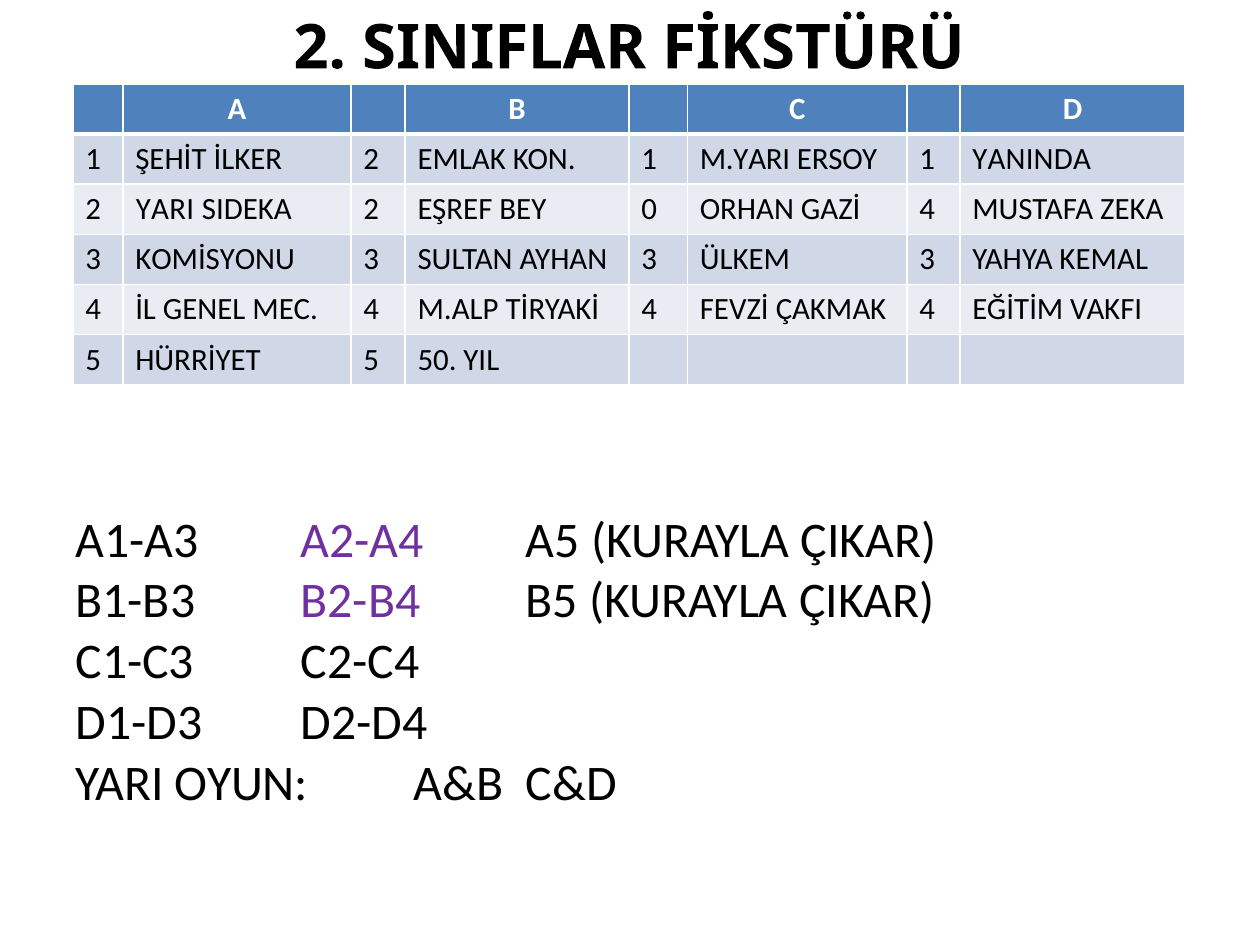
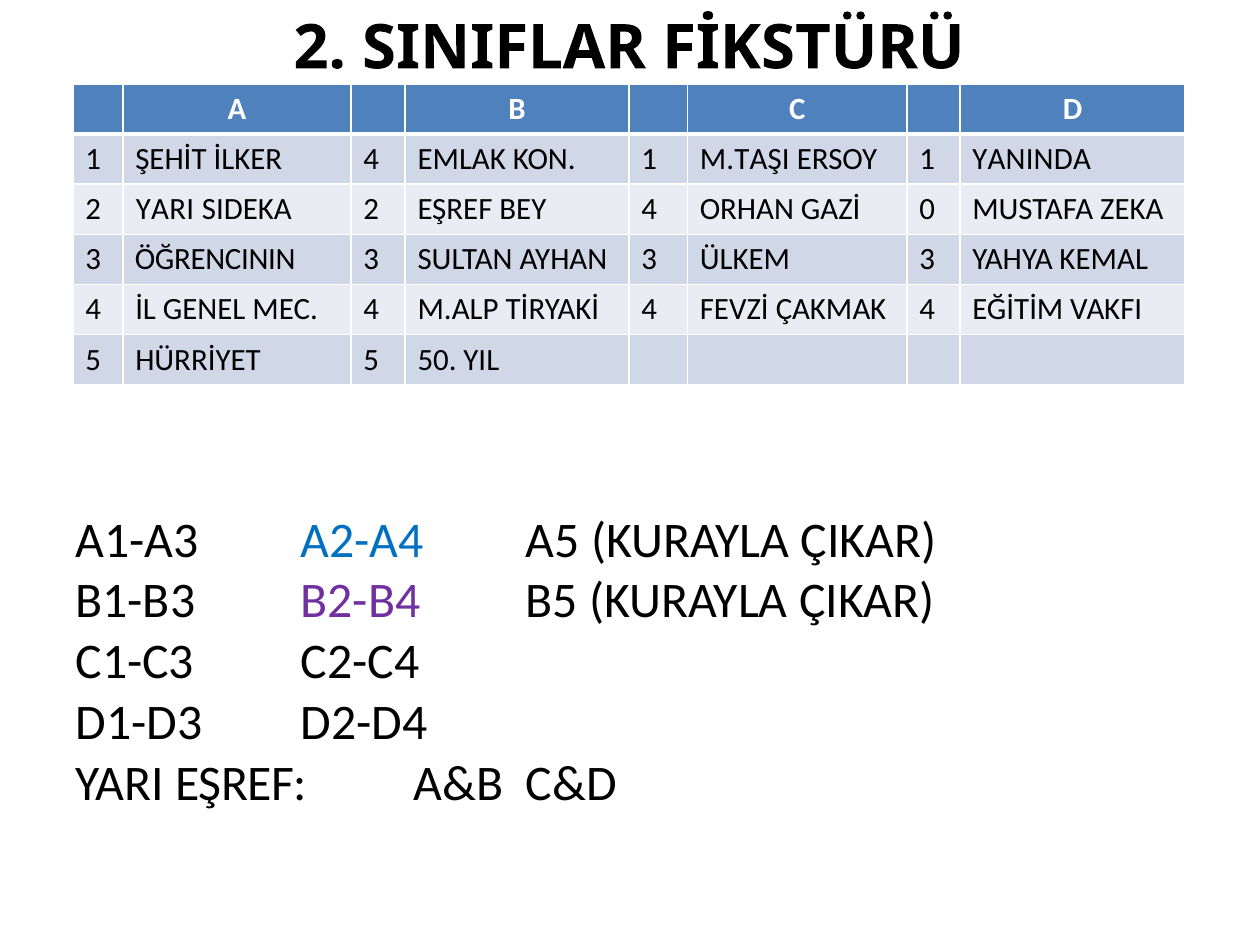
İLKER 2: 2 -> 4 (371, 159)
M.YARI: M.YARI -> M.TAŞI (745, 159)
BEY 0: 0 -> 4 (649, 210)
GAZİ 4: 4 -> 0 (927, 210)
KOMİSYONU: KOMİSYONU -> ÖĞRENCININ (215, 260)
A2-A4 colour: purple -> blue (362, 541)
YARI OYUN: OYUN -> EŞREF (241, 784)
